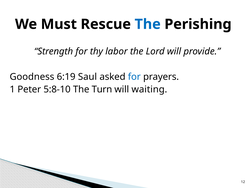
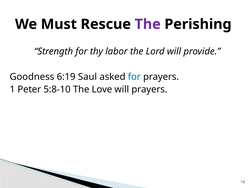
The colour: blue -> purple (148, 24)
Turn: Turn -> Love (102, 90)
will waiting: waiting -> prayers (149, 90)
